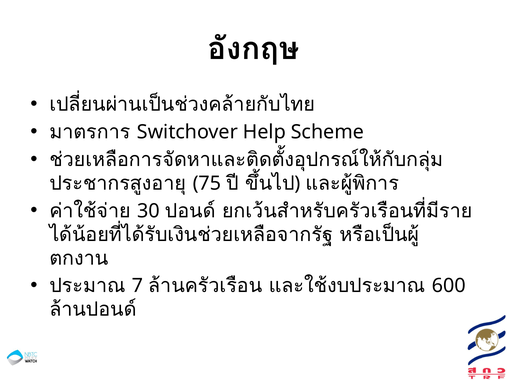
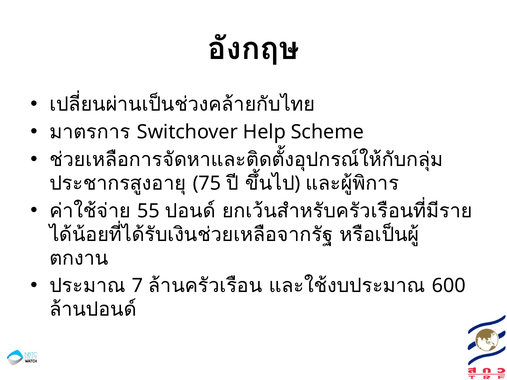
30: 30 -> 55 (149, 211)
